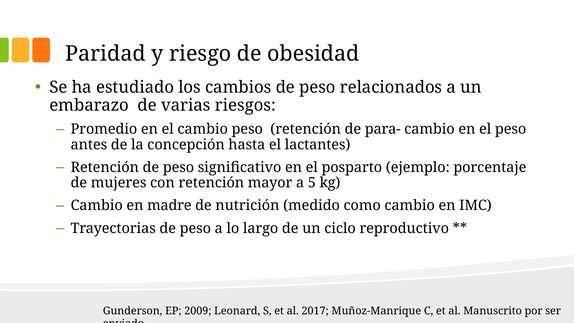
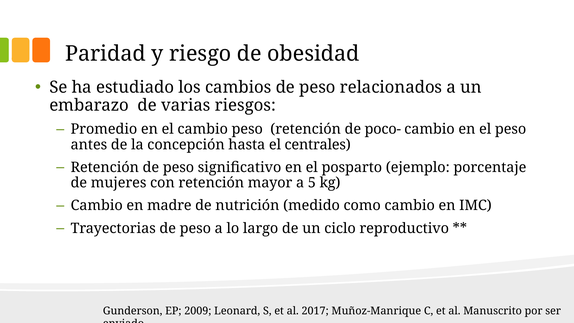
para-: para- -> poco- (383, 129)
lactantes: lactantes -> centrales (318, 145)
